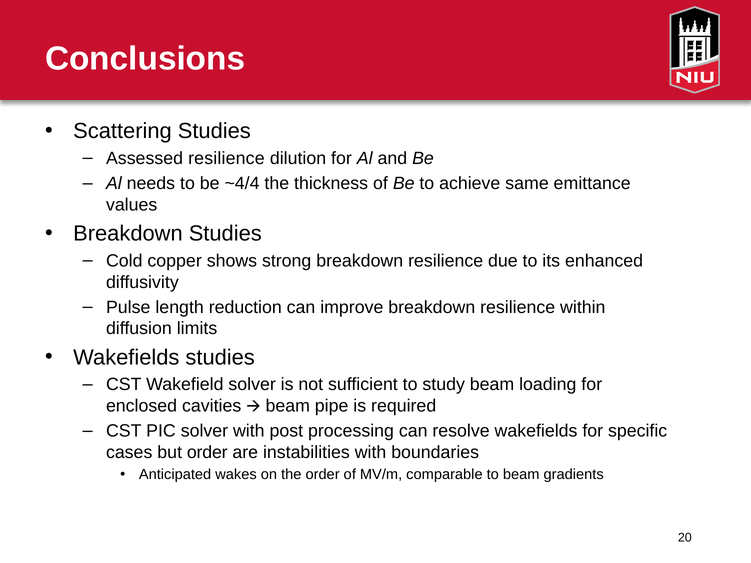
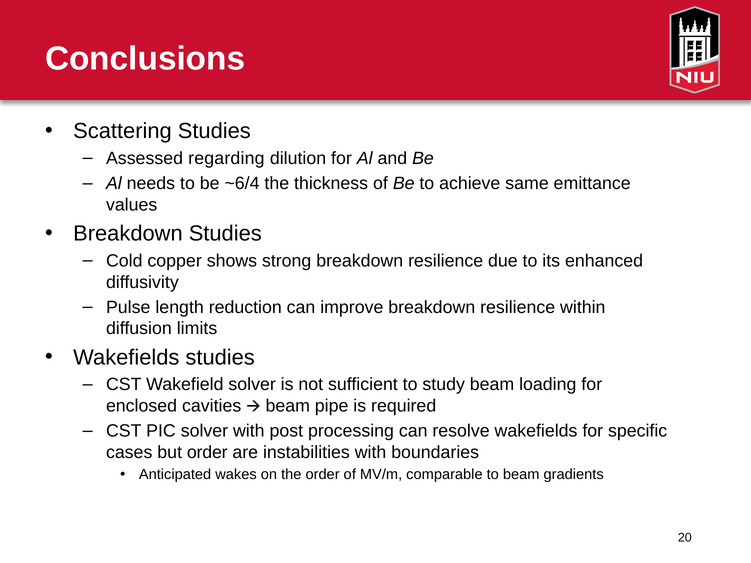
Assessed resilience: resilience -> regarding (226, 158)
~4/4: ~4/4 -> ~6/4 (242, 184)
